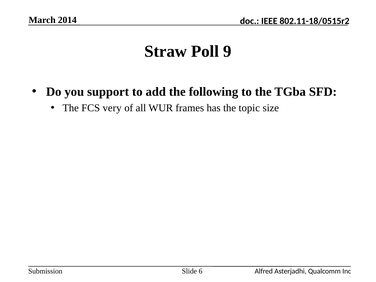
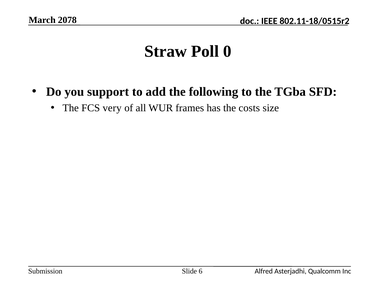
2014: 2014 -> 2078 (67, 20)
9: 9 -> 0 (227, 51)
topic: topic -> costs (249, 108)
